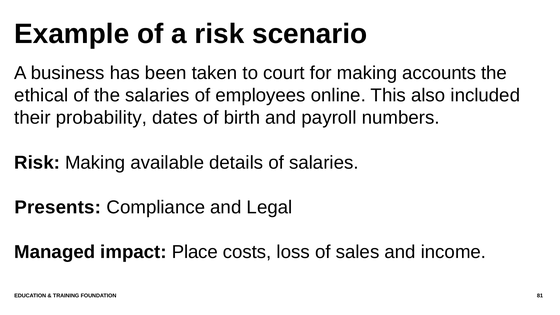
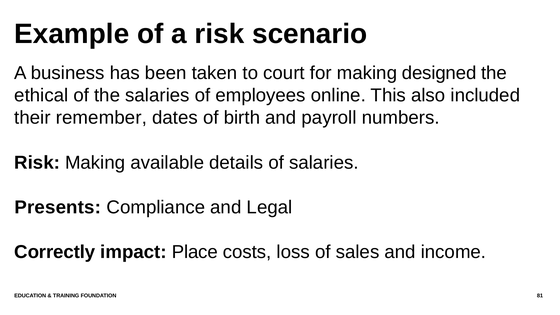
accounts: accounts -> designed (439, 73)
probability: probability -> remember (101, 118)
Managed: Managed -> Correctly (55, 252)
